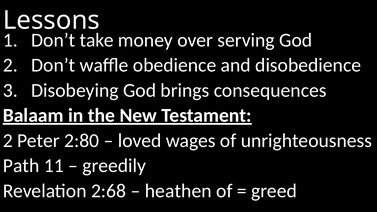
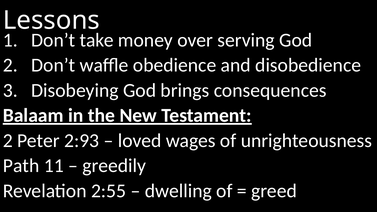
2:80: 2:80 -> 2:93 (82, 141)
2:68: 2:68 -> 2:55 (109, 191)
heathen: heathen -> dwelling (178, 191)
